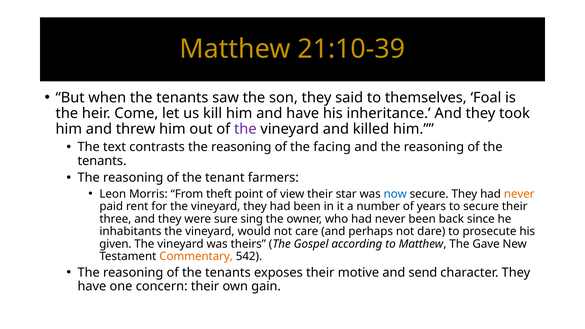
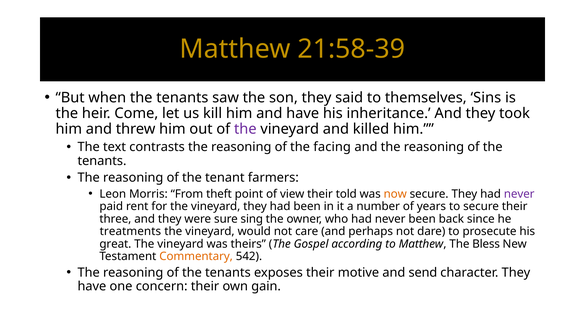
21:10-39: 21:10-39 -> 21:58-39 (351, 49)
Foal: Foal -> Sins (486, 98)
star: star -> told (346, 194)
now colour: blue -> orange (395, 194)
never colour: orange -> purple (519, 194)
inhabitants: inhabitants -> treatments (130, 231)
given: given -> great (115, 244)
Gave: Gave -> Bless (486, 244)
